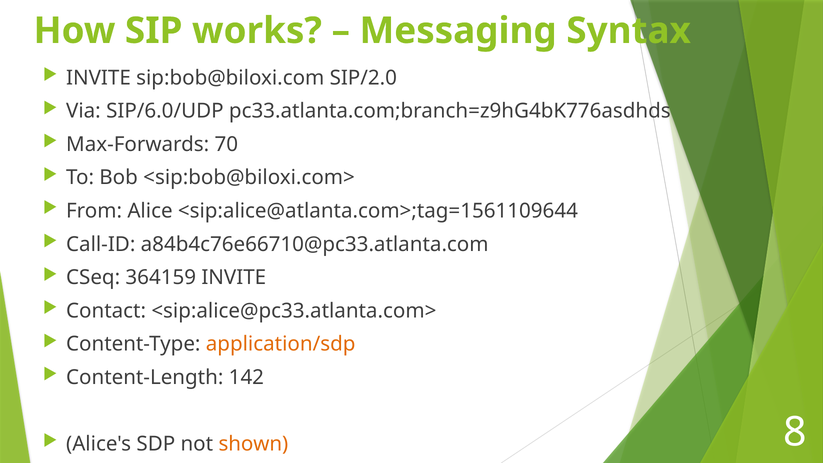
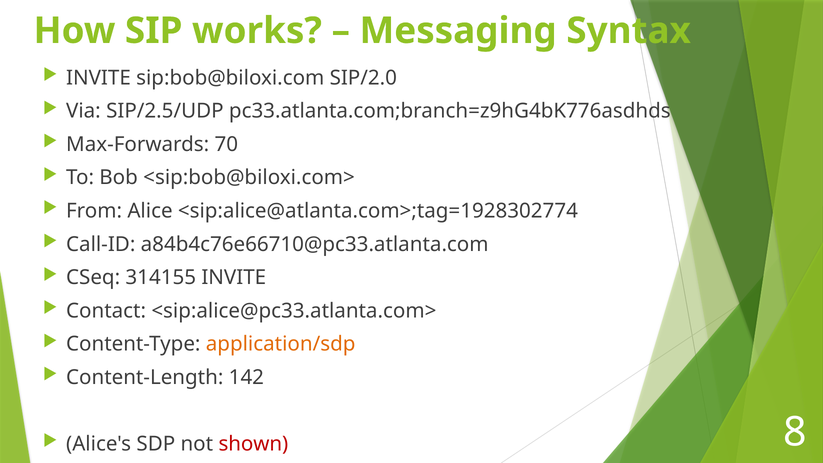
SIP/6.0/UDP: SIP/6.0/UDP -> SIP/2.5/UDP (165, 111)
<sip:alice@atlanta.com>;tag=1561109644: <sip:alice@atlanta.com>;tag=1561109644 -> <sip:alice@atlanta.com>;tag=1928302774 (378, 211)
364159: 364159 -> 314155 (161, 277)
shown colour: orange -> red (253, 444)
